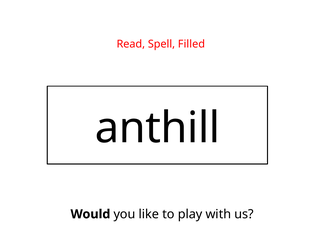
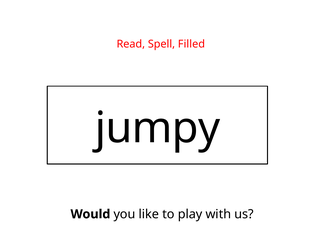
anthill: anthill -> jumpy (158, 128)
